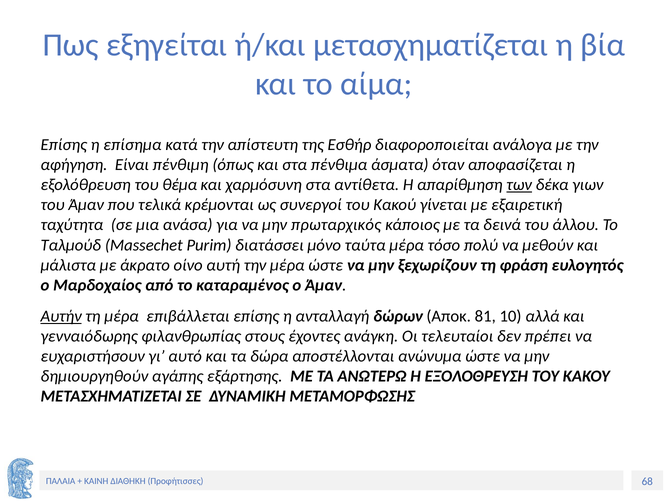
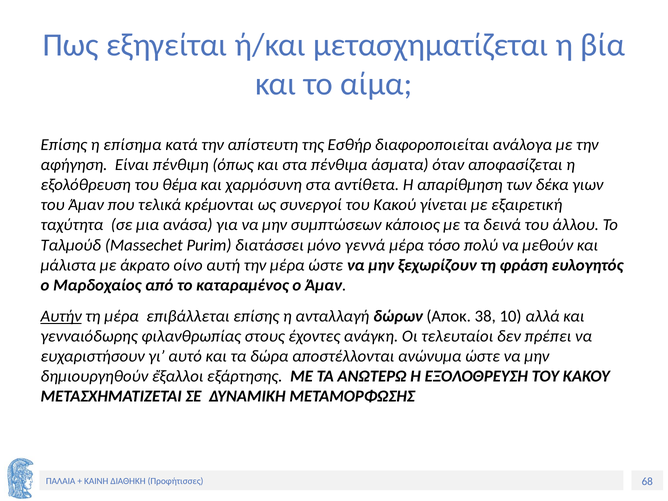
των underline: present -> none (519, 185)
πρωταρχικός: πρωταρχικός -> συμπτώσεων (336, 225)
ταύτα: ταύτα -> γεννά (365, 245)
81: 81 -> 38 (485, 316)
αγάπης: αγάπης -> ἔξαλλοι (178, 376)
